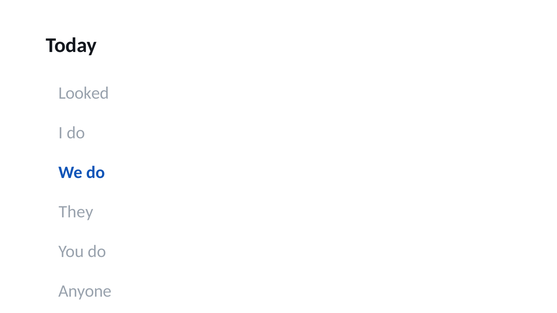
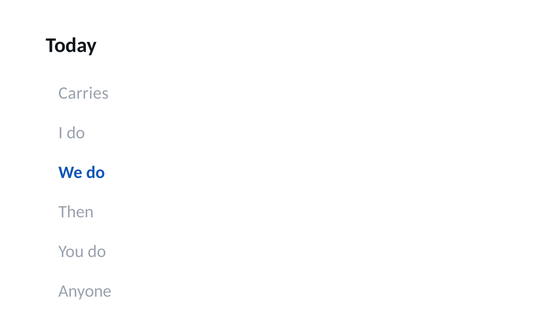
Looked: Looked -> Carries (83, 93)
They: They -> Then (76, 212)
